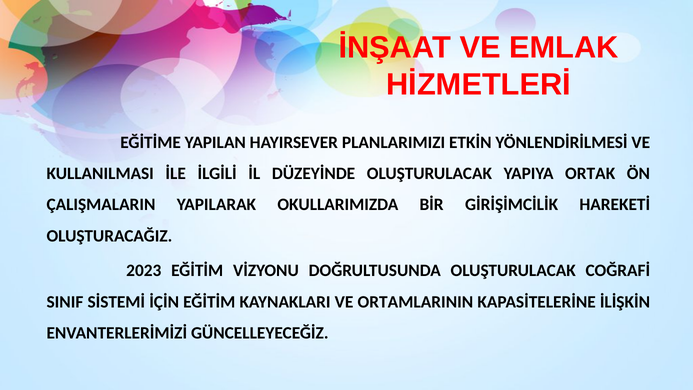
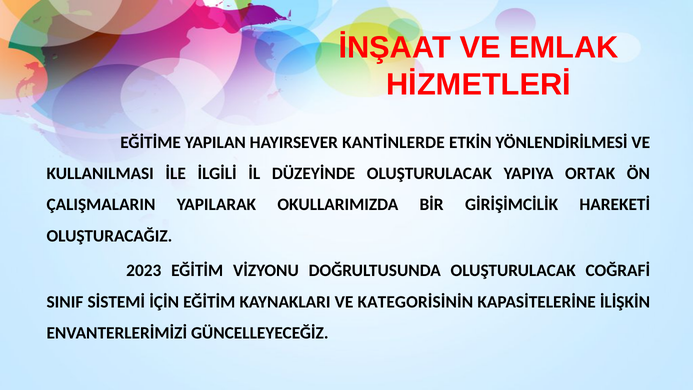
PLANLARIMIZI: PLANLARIMIZI -> KANTİNLERDE (393, 142)
ORTAMLARININ: ORTAMLARININ -> KATEGORİSİNİN (415, 302)
